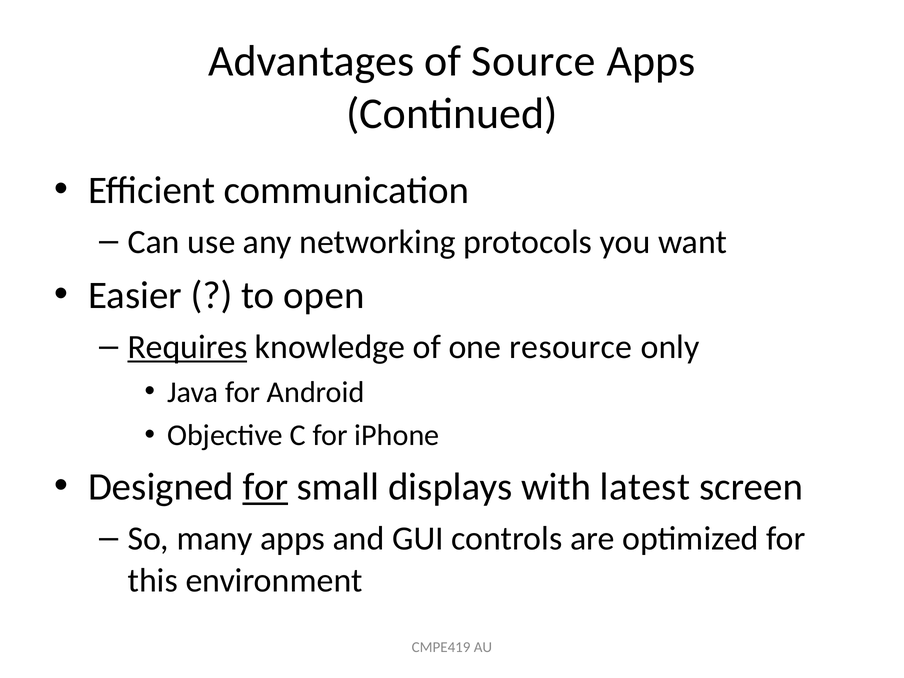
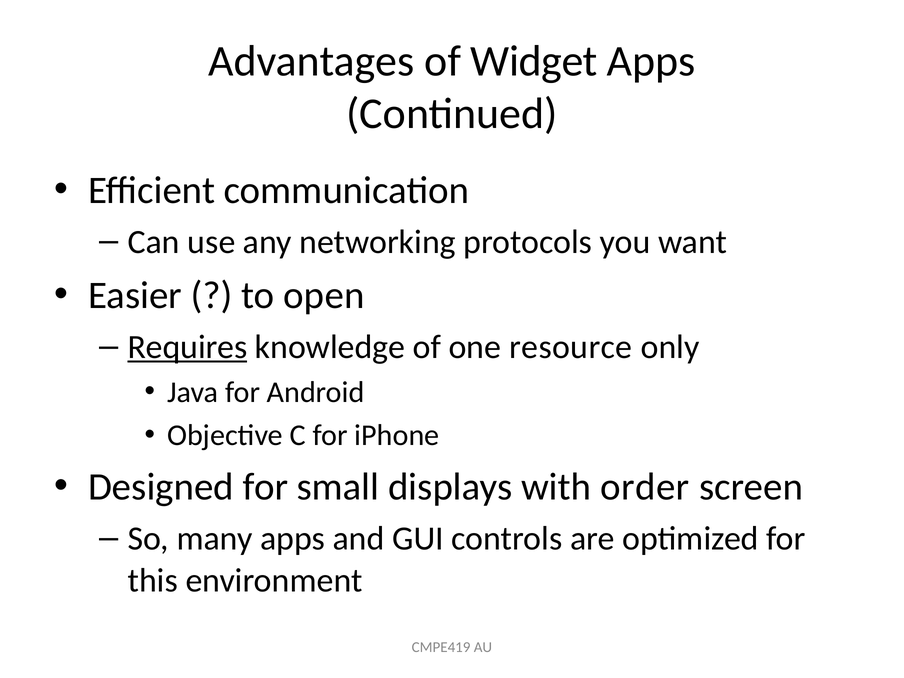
Source: Source -> Widget (534, 61)
for underline: present -> none (265, 487)
latest: latest -> order (645, 487)
